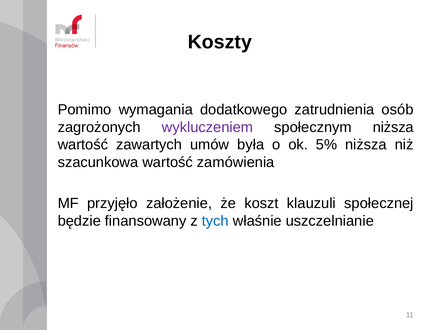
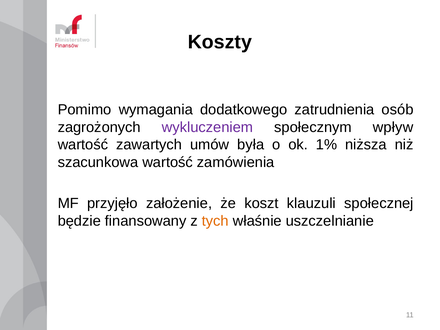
społecznym niższa: niższa -> wpływ (393, 127)
5%: 5% -> 1% (327, 145)
tych colour: blue -> orange (215, 221)
